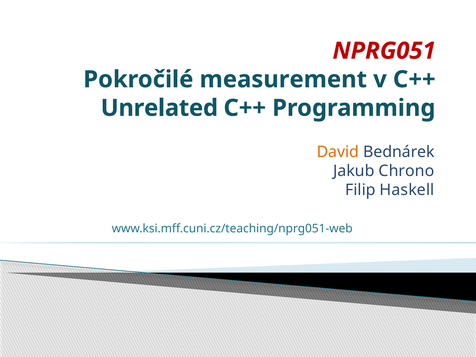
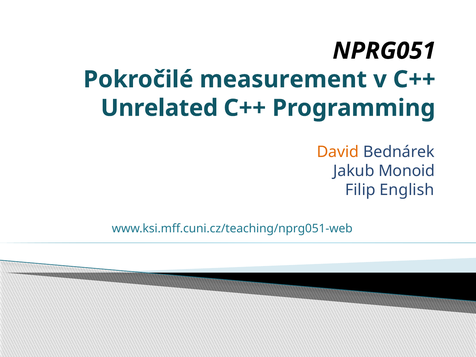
NPRG051 colour: red -> black (384, 51)
Chrono: Chrono -> Monoid (407, 171)
Haskell: Haskell -> English (407, 190)
